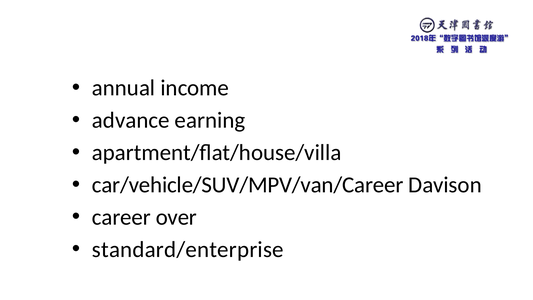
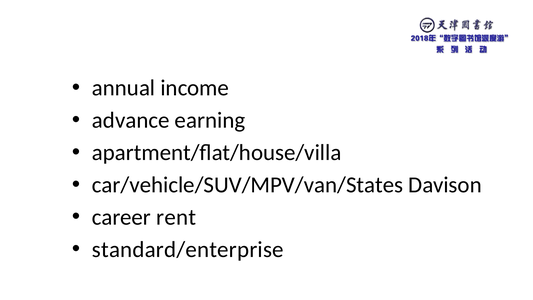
car/vehicle/SUV/MPV/van/Career: car/vehicle/SUV/MPV/van/Career -> car/vehicle/SUV/MPV/van/States (248, 185)
over: over -> rent (176, 217)
